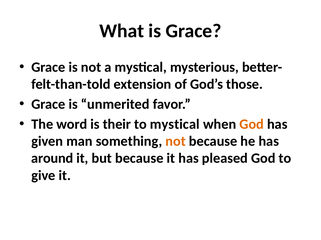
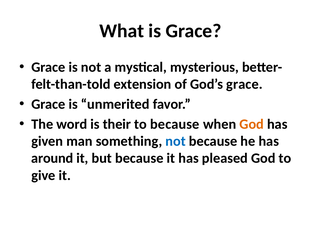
God’s those: those -> grace (244, 84)
to mystical: mystical -> because (175, 124)
not colour: orange -> blue (176, 142)
